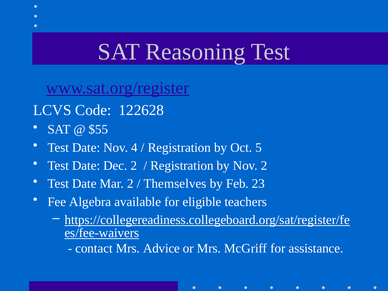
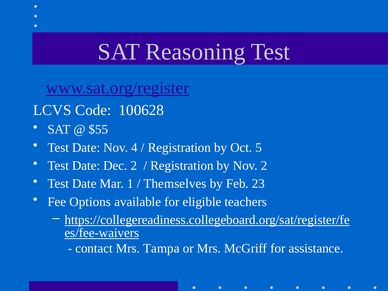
122628: 122628 -> 100628 (141, 110)
Mar 2: 2 -> 1 (130, 184)
Algebra: Algebra -> Options (90, 202)
Advice: Advice -> Tampa (161, 248)
